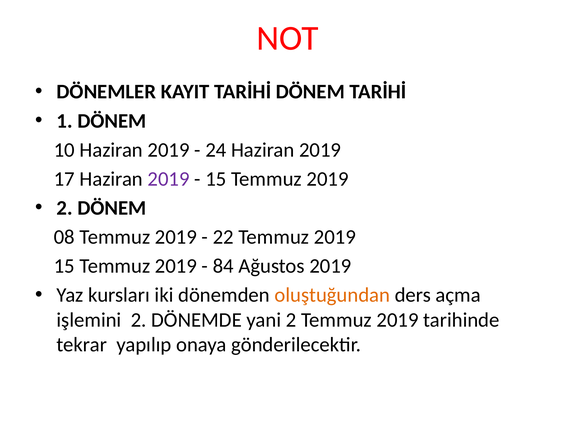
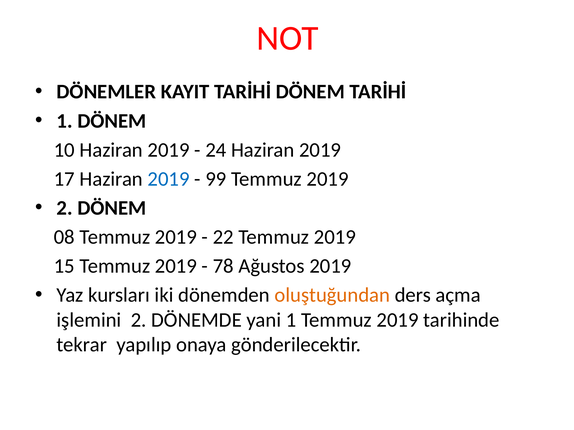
2019 colour: purple -> blue (169, 179)
15: 15 -> 99 (216, 179)
84: 84 -> 78 (223, 266)
yani 2: 2 -> 1 (291, 320)
